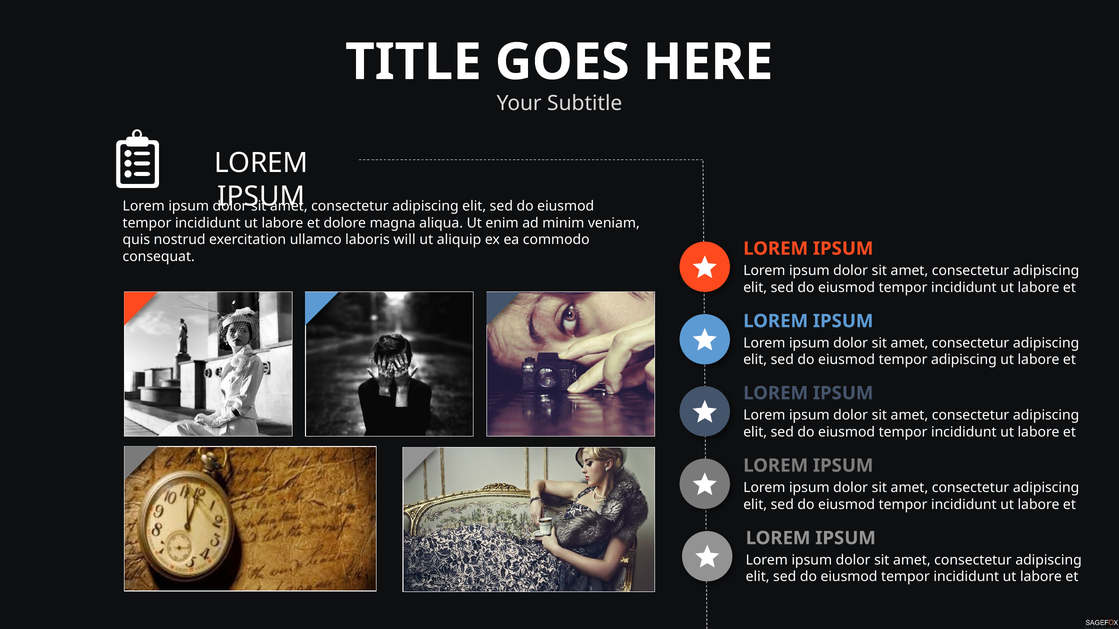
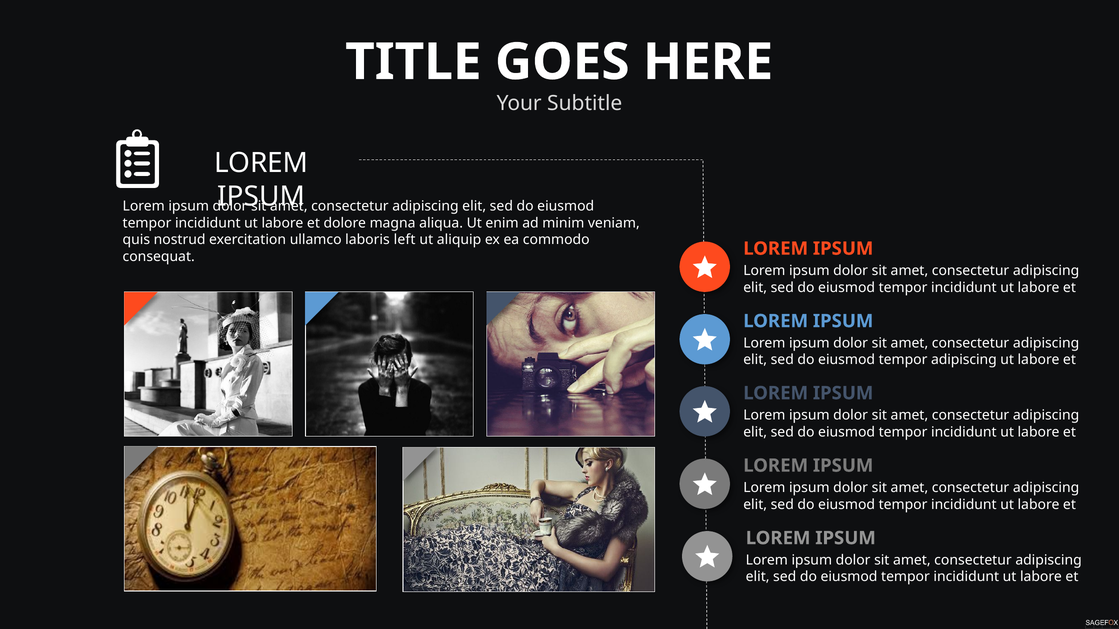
will: will -> left (405, 240)
